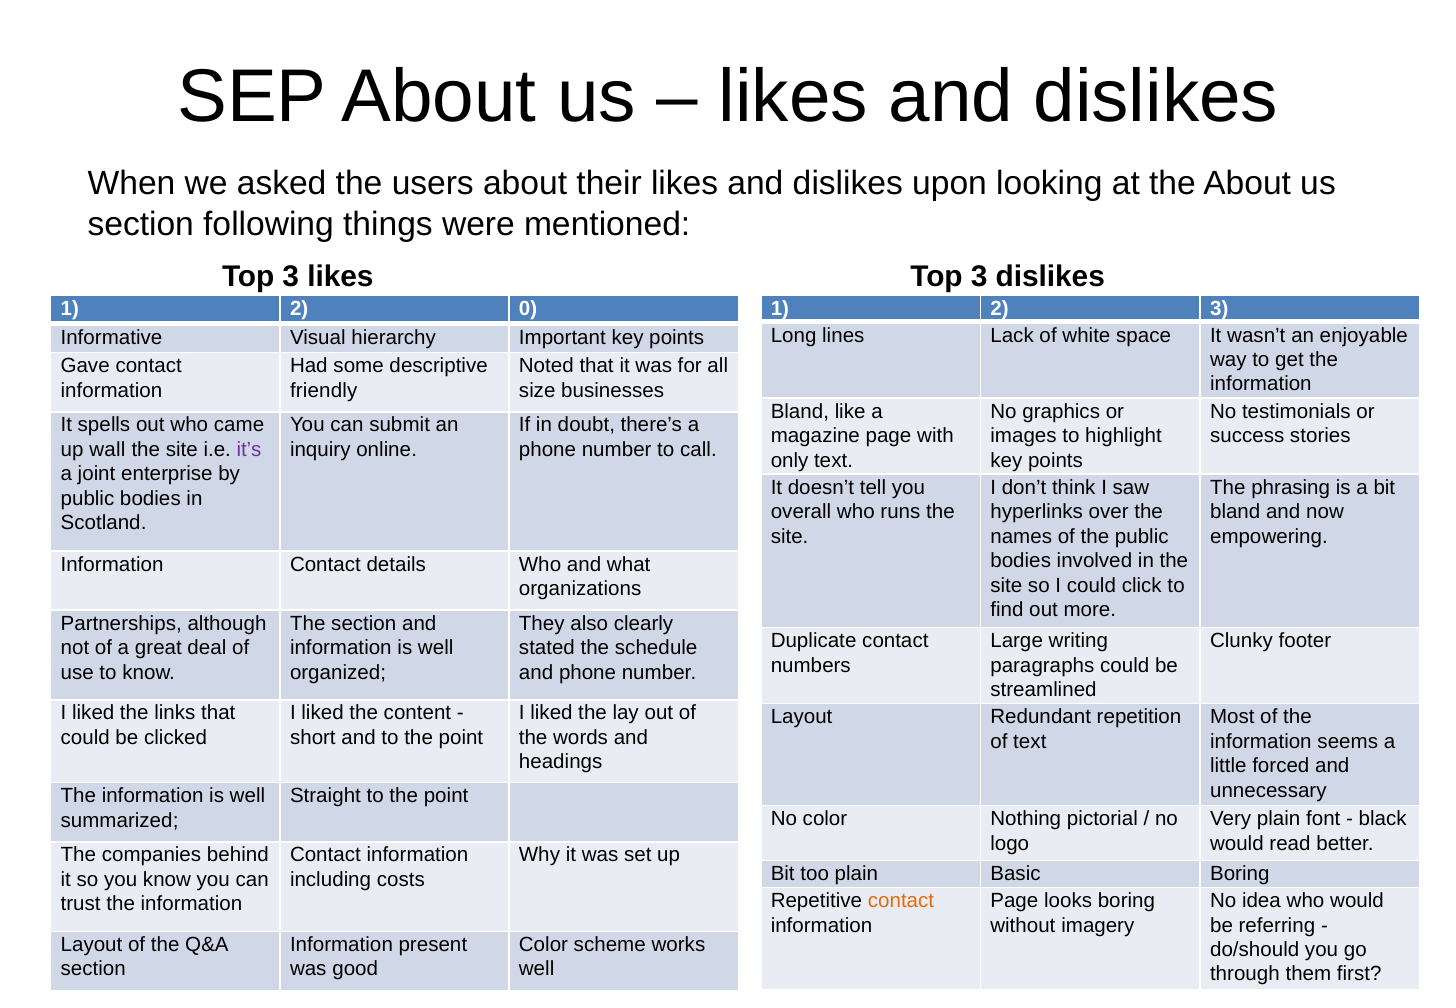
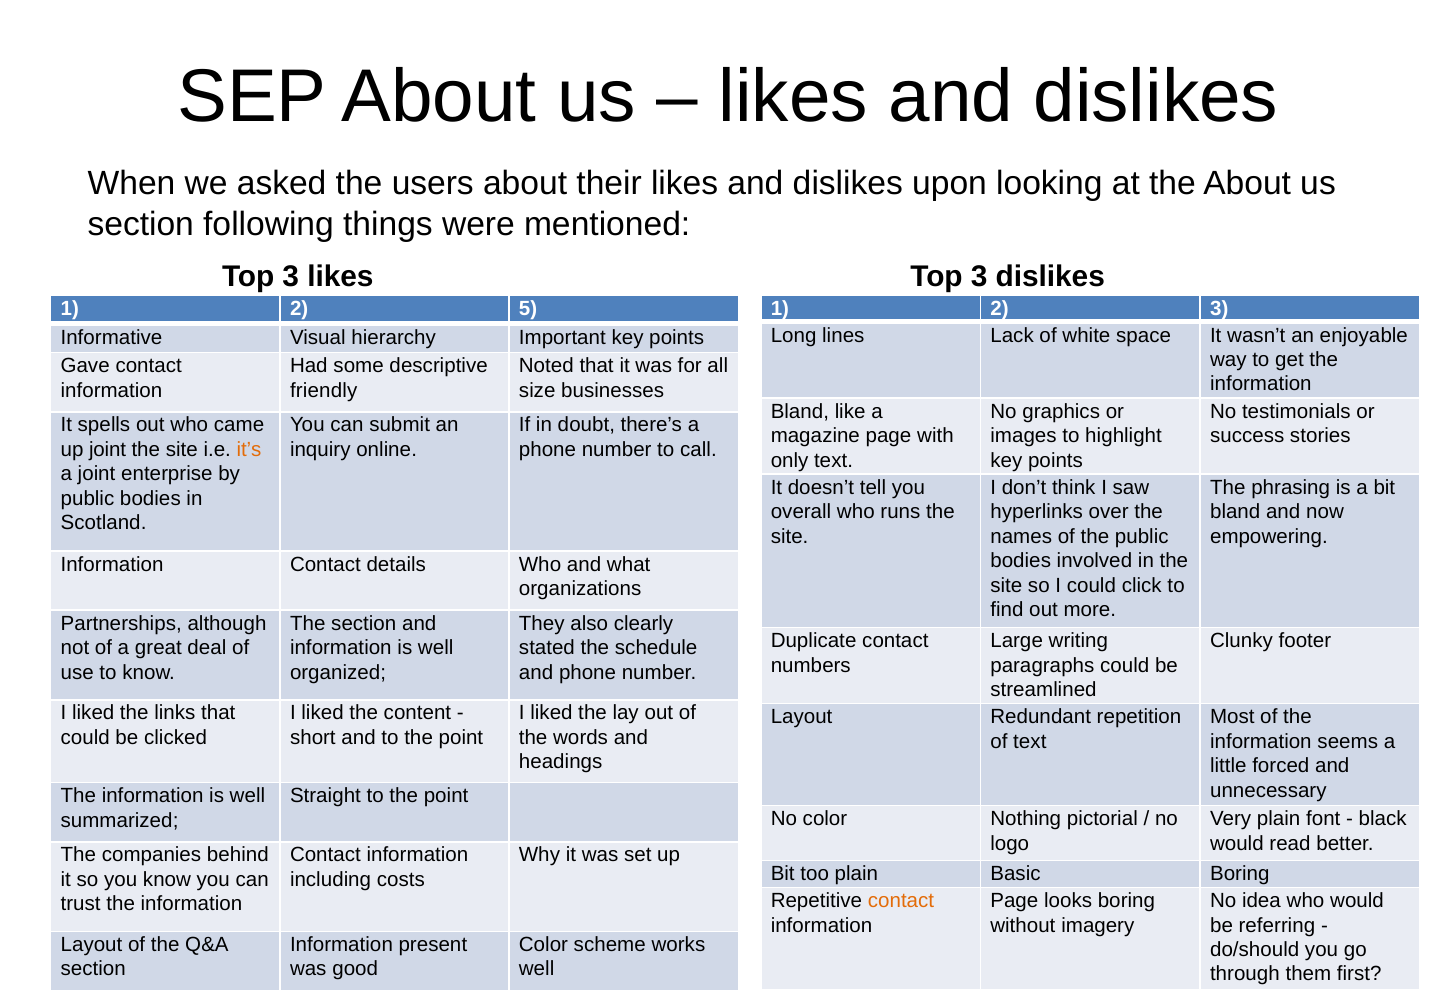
0: 0 -> 5 (528, 308)
up wall: wall -> joint (108, 450)
it’s colour: purple -> orange (249, 450)
